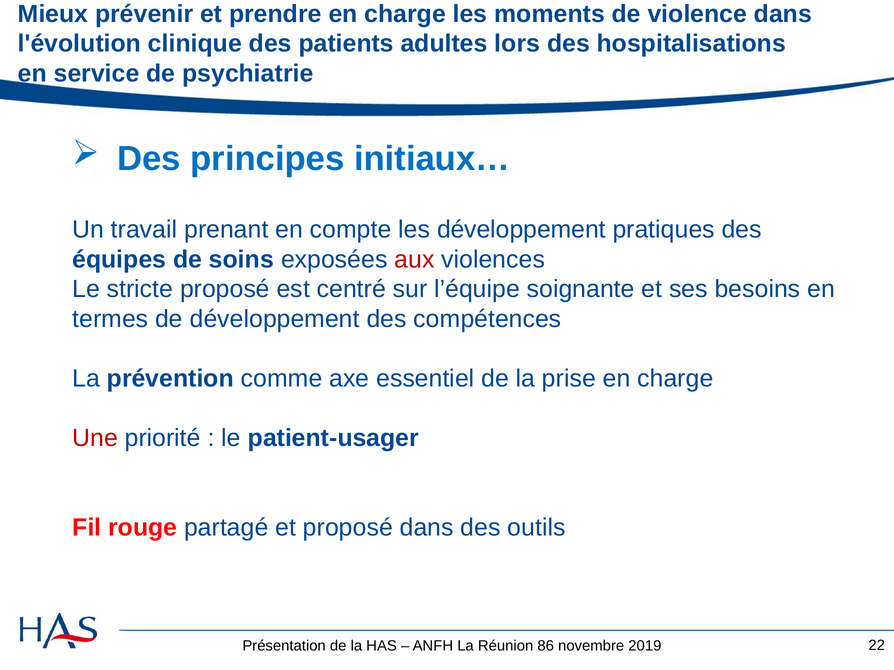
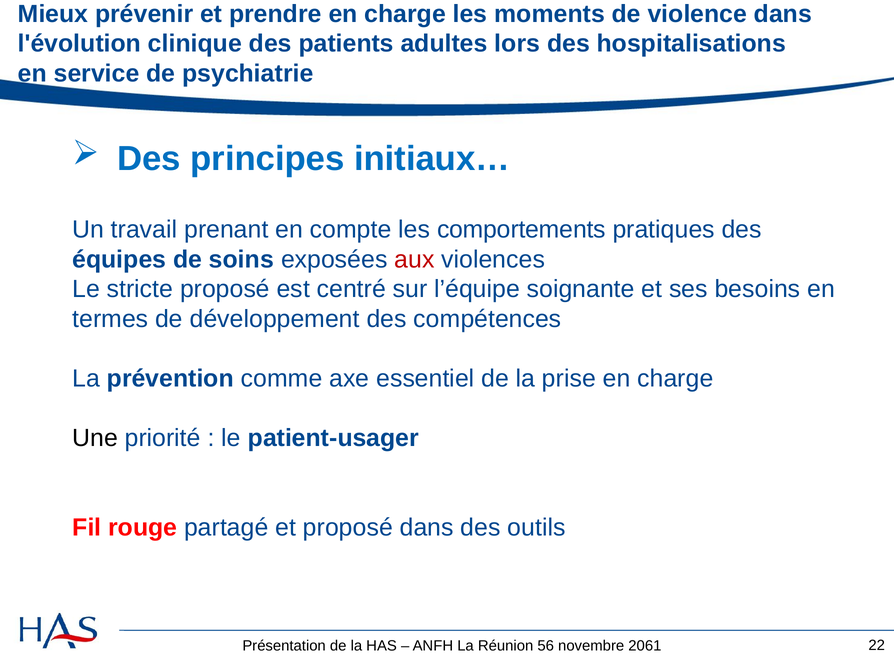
les développement: développement -> comportements (521, 230)
Une colour: red -> black (95, 438)
86: 86 -> 56 (546, 646)
2019: 2019 -> 2061 (645, 646)
